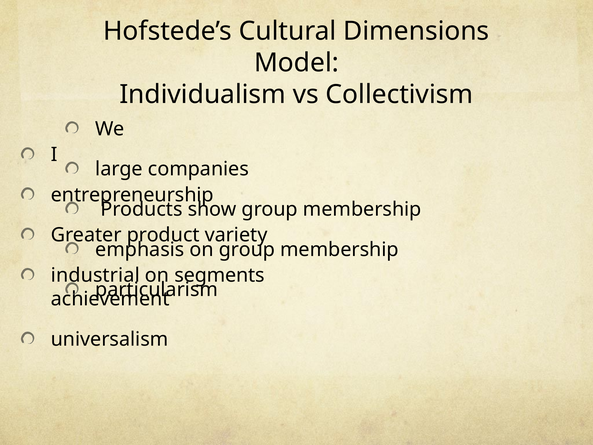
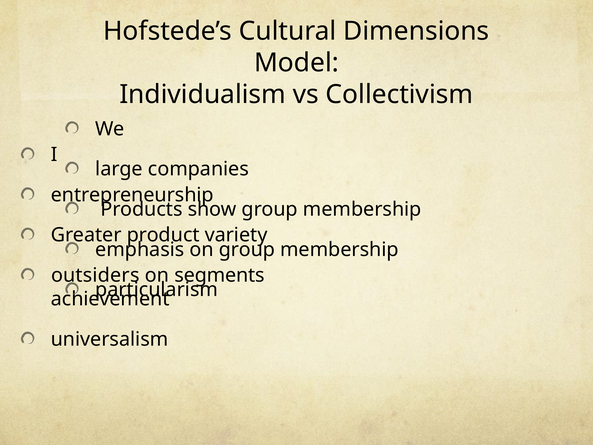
industrial: industrial -> outsiders (95, 275)
